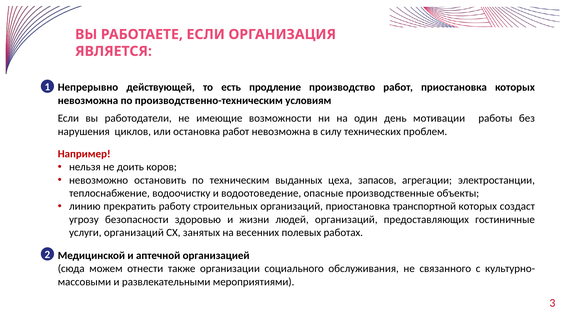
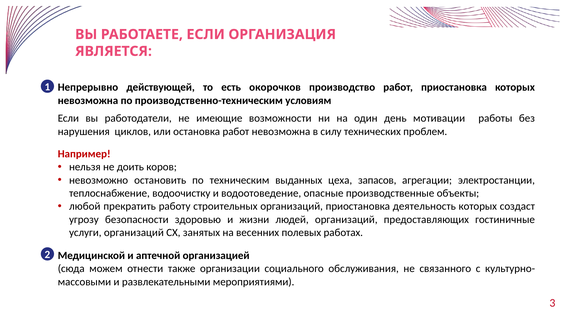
продление: продление -> окорочков (275, 87)
линию: линию -> любой (85, 206)
транспортной: транспортной -> деятельность (424, 206)
